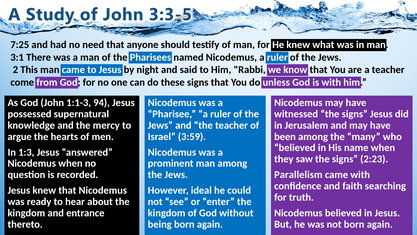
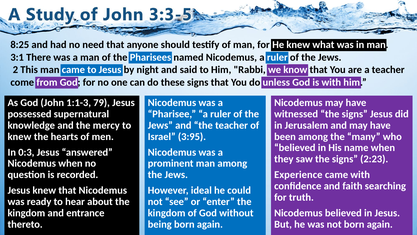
7:25: 7:25 -> 8:25 (20, 45)
94: 94 -> 79 (102, 103)
argue: argue -> knew (20, 136)
3:59: 3:59 -> 3:95 (192, 136)
1:3: 1:3 -> 0:3 (26, 152)
Parallelism: Parallelism -> Experience (298, 174)
